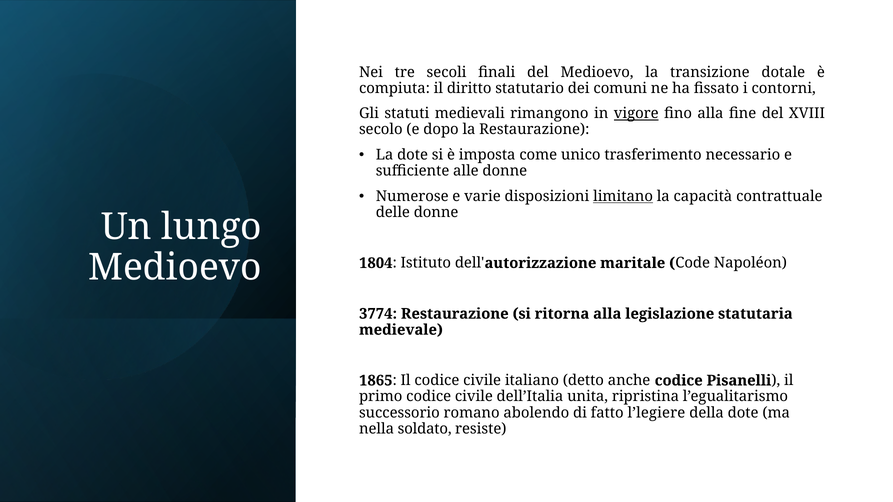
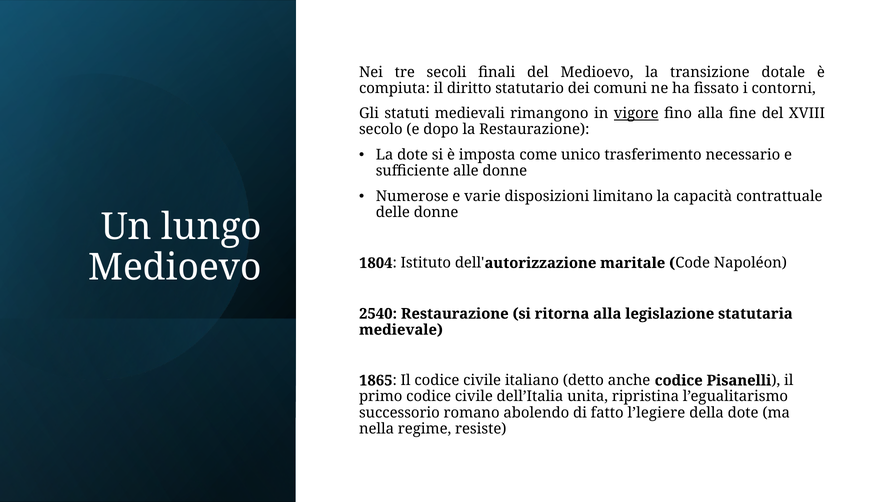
limitano underline: present -> none (623, 196)
3774: 3774 -> 2540 (378, 314)
soldato: soldato -> regime (425, 429)
